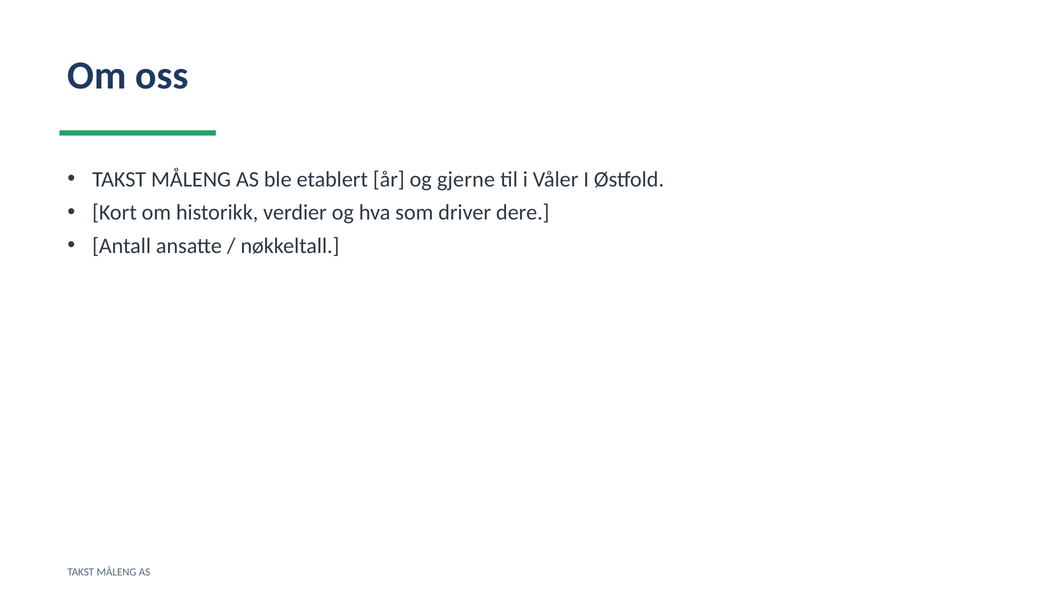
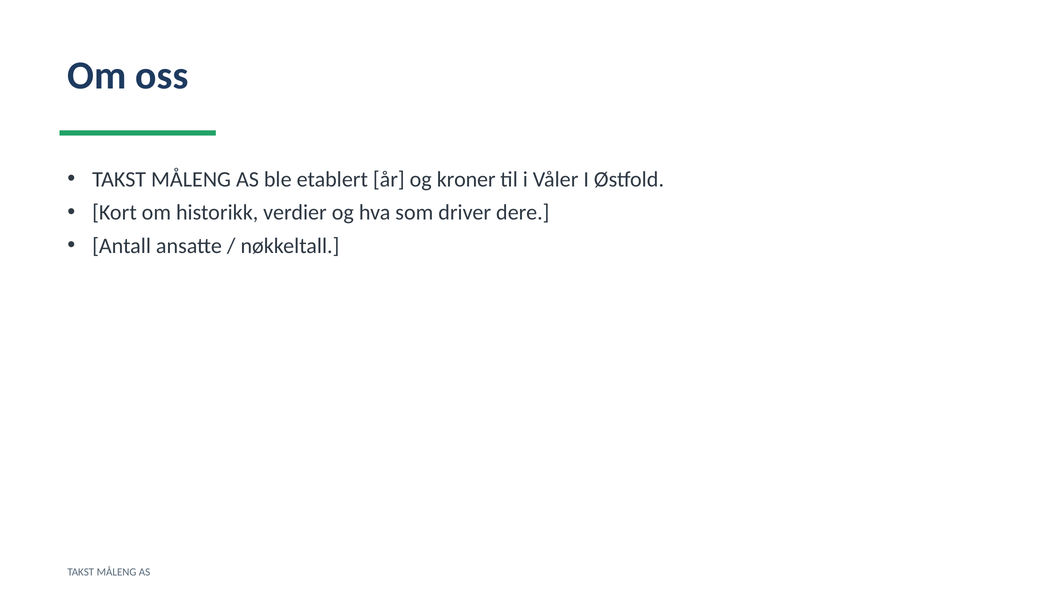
gjerne: gjerne -> kroner (466, 179)
